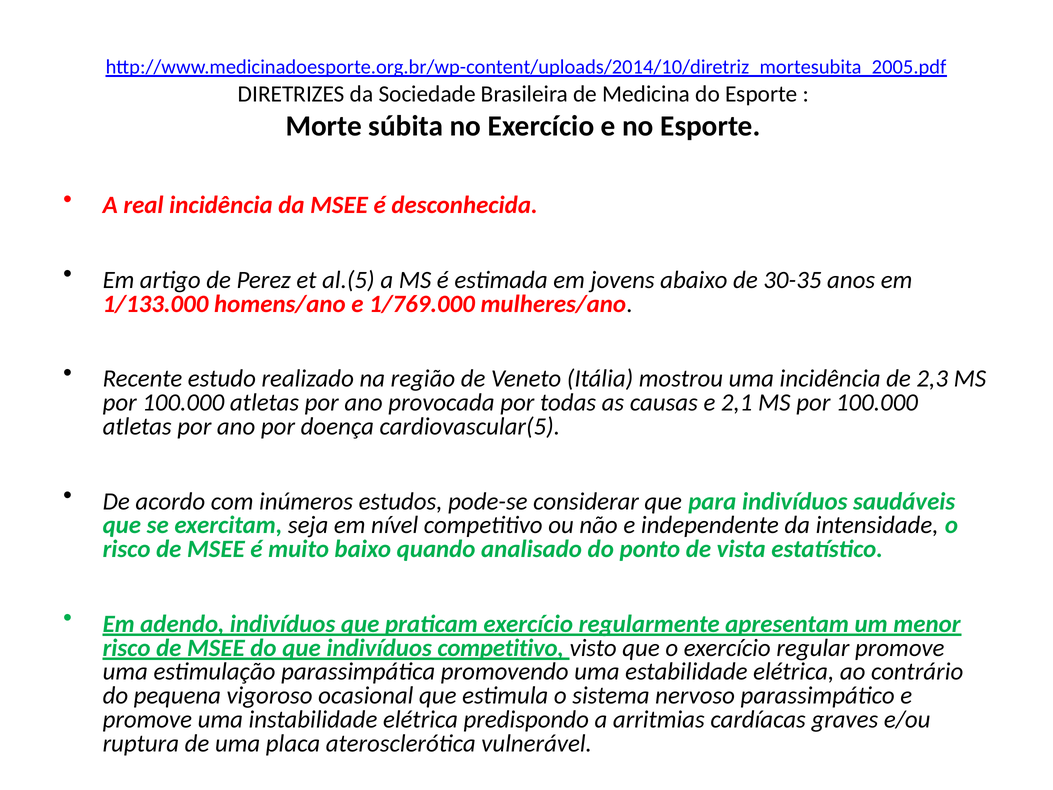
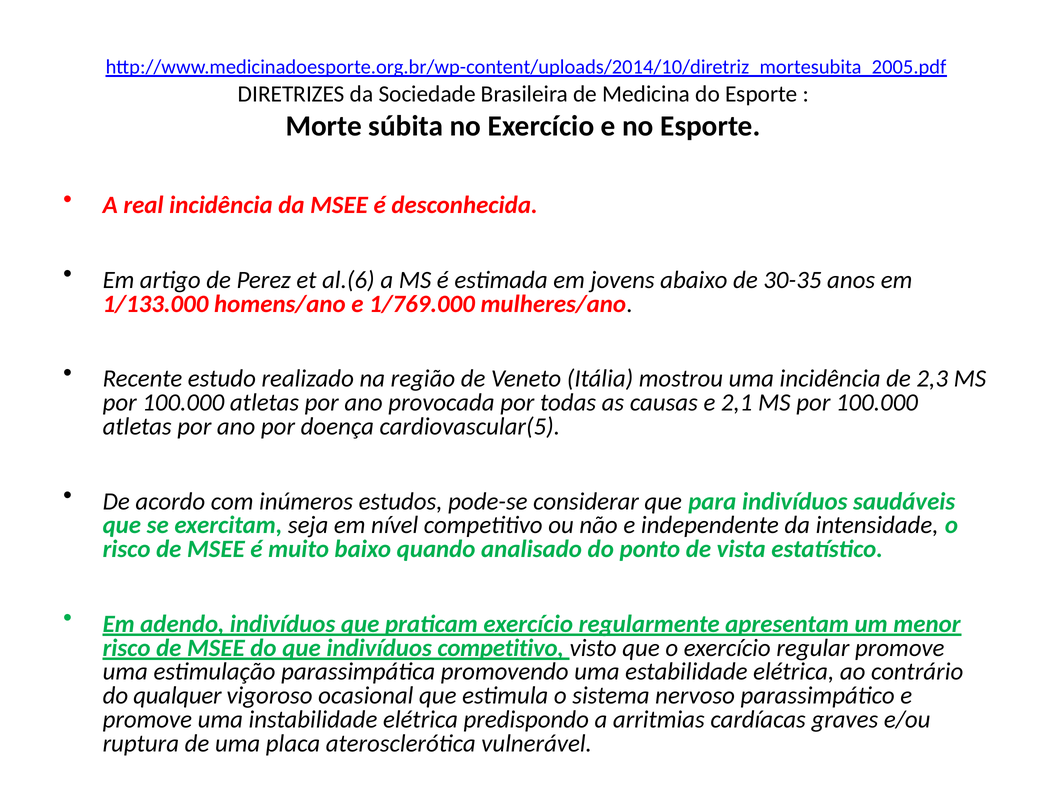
al.(5: al.(5 -> al.(6 (348, 280)
pequena: pequena -> qualquer (177, 695)
